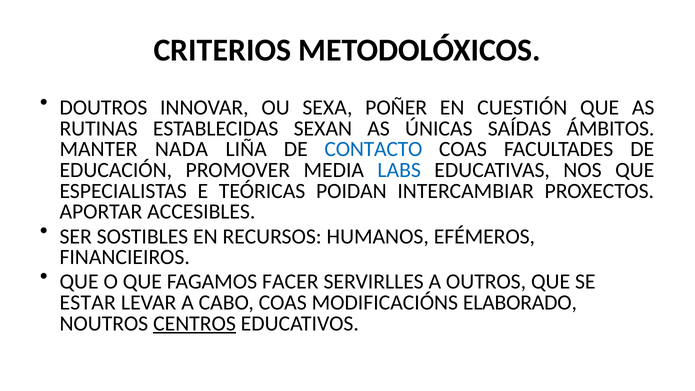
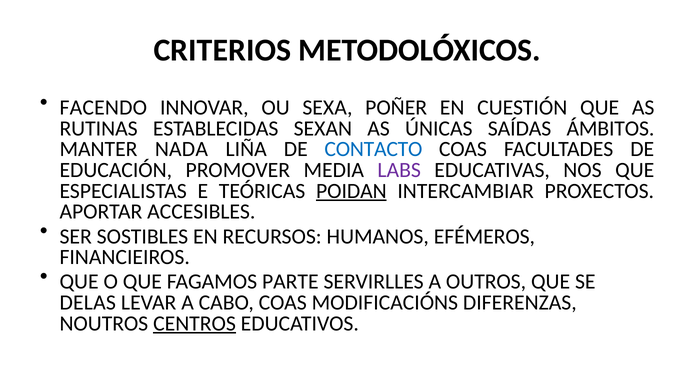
DOUTROS: DOUTROS -> FACENDO (103, 108)
LABS colour: blue -> purple (399, 170)
POIDAN underline: none -> present (351, 191)
FACER: FACER -> PARTE (290, 282)
ESTAR: ESTAR -> DELAS (88, 303)
ELABORADO: ELABORADO -> DIFERENZAS (520, 303)
